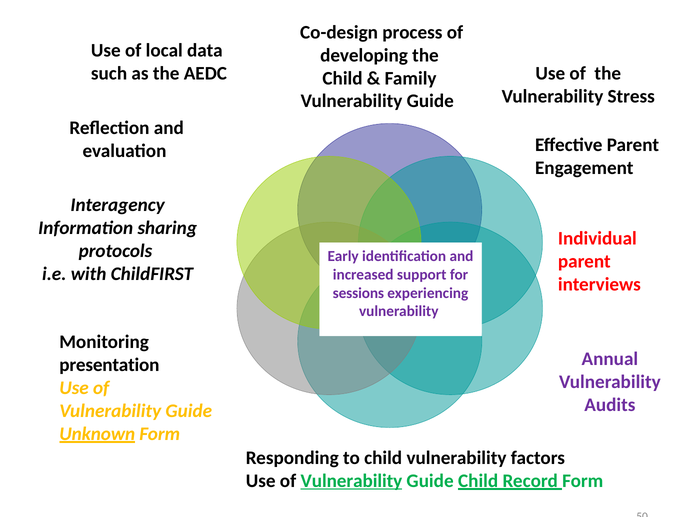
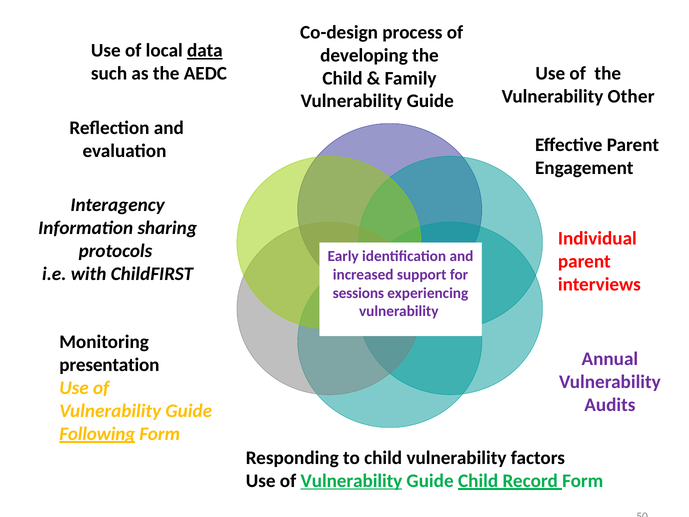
data underline: none -> present (205, 50)
Stress: Stress -> Other (631, 96)
Unknown: Unknown -> Following (97, 434)
